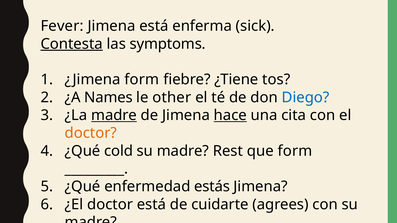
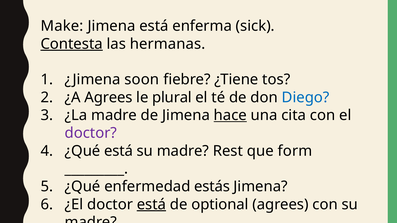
Fever: Fever -> Make (62, 26)
symptoms: symptoms -> hermanas (168, 44)
¿Jimena form: form -> soon (142, 80)
¿A Names: Names -> Agrees (108, 98)
other: other -> plural (172, 98)
madre underline: present -> none (114, 115)
doctor colour: orange -> purple (91, 133)
¿Qué cold: cold -> está (119, 151)
está underline: none -> present (151, 205)
cuidarte: cuidarte -> optional (220, 205)
